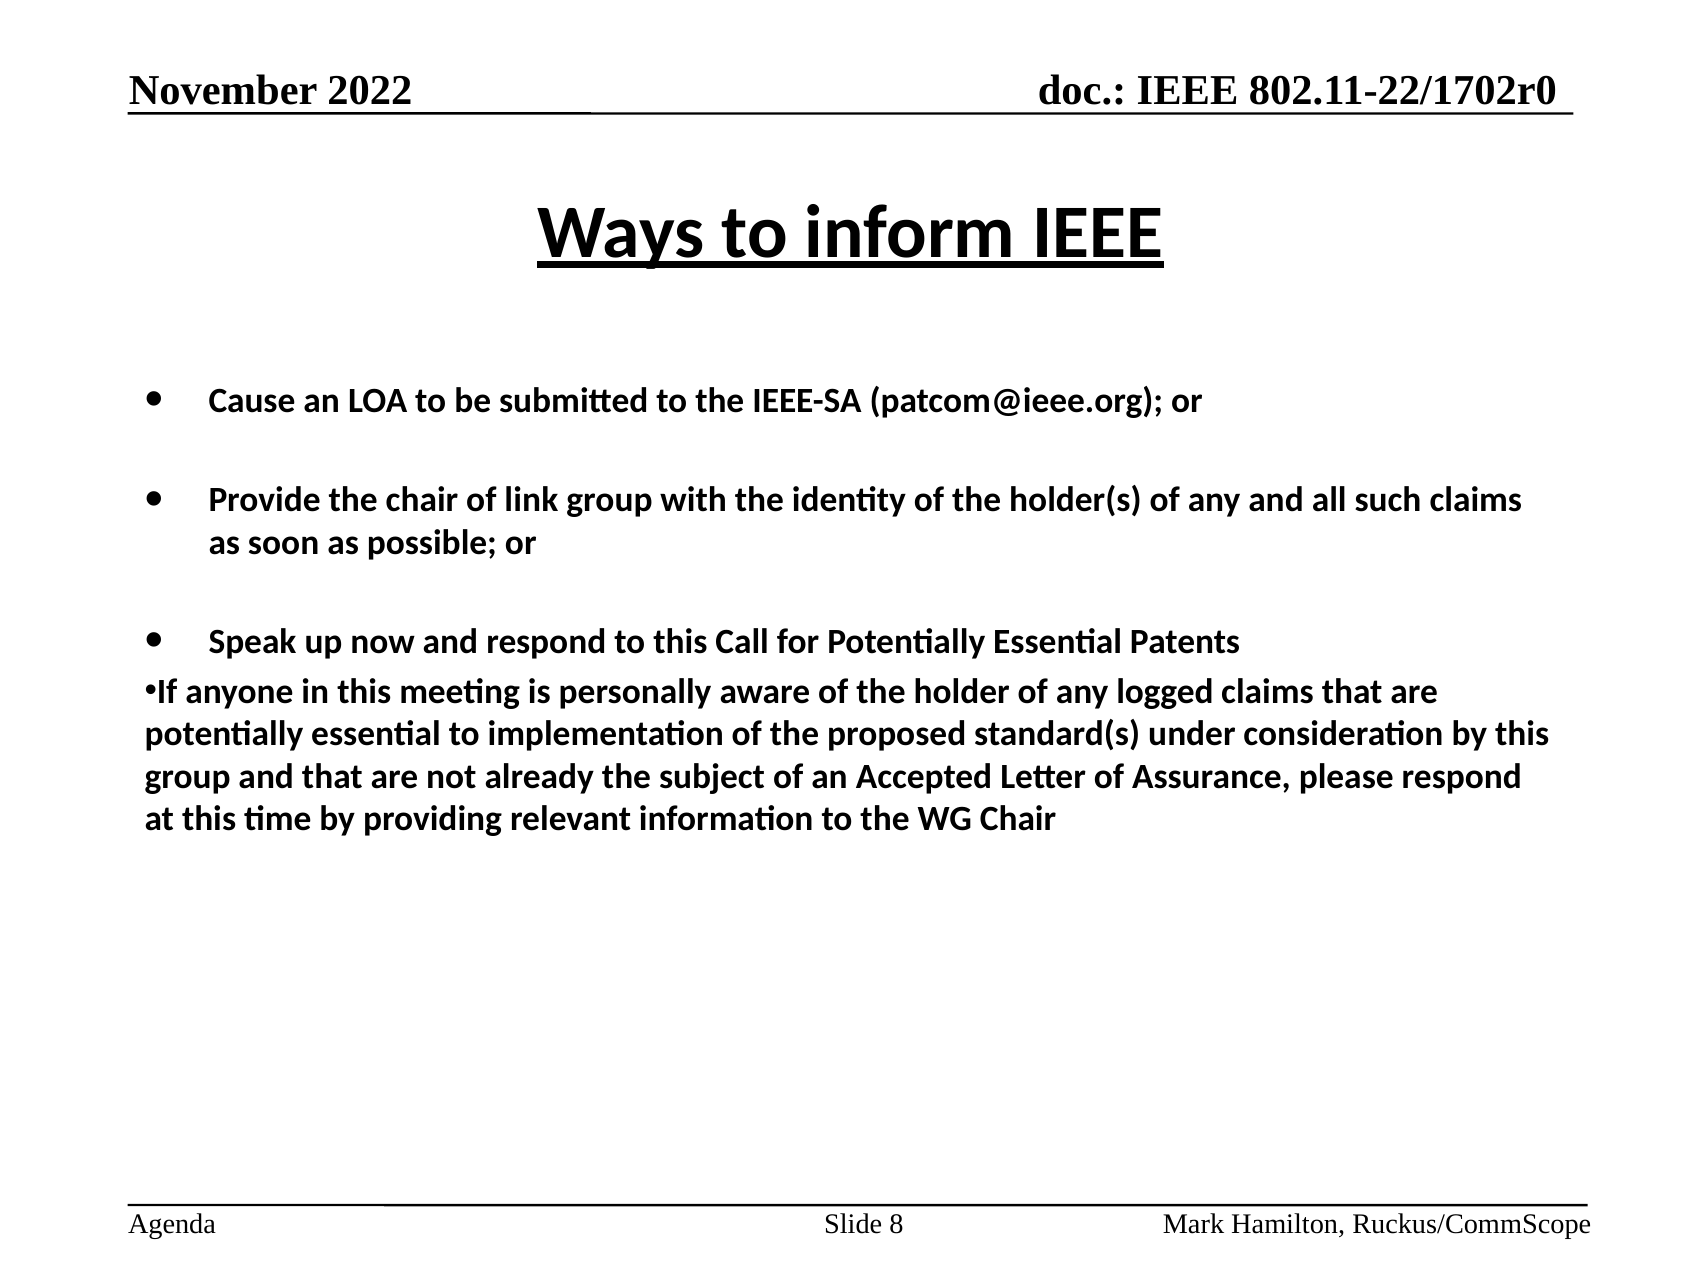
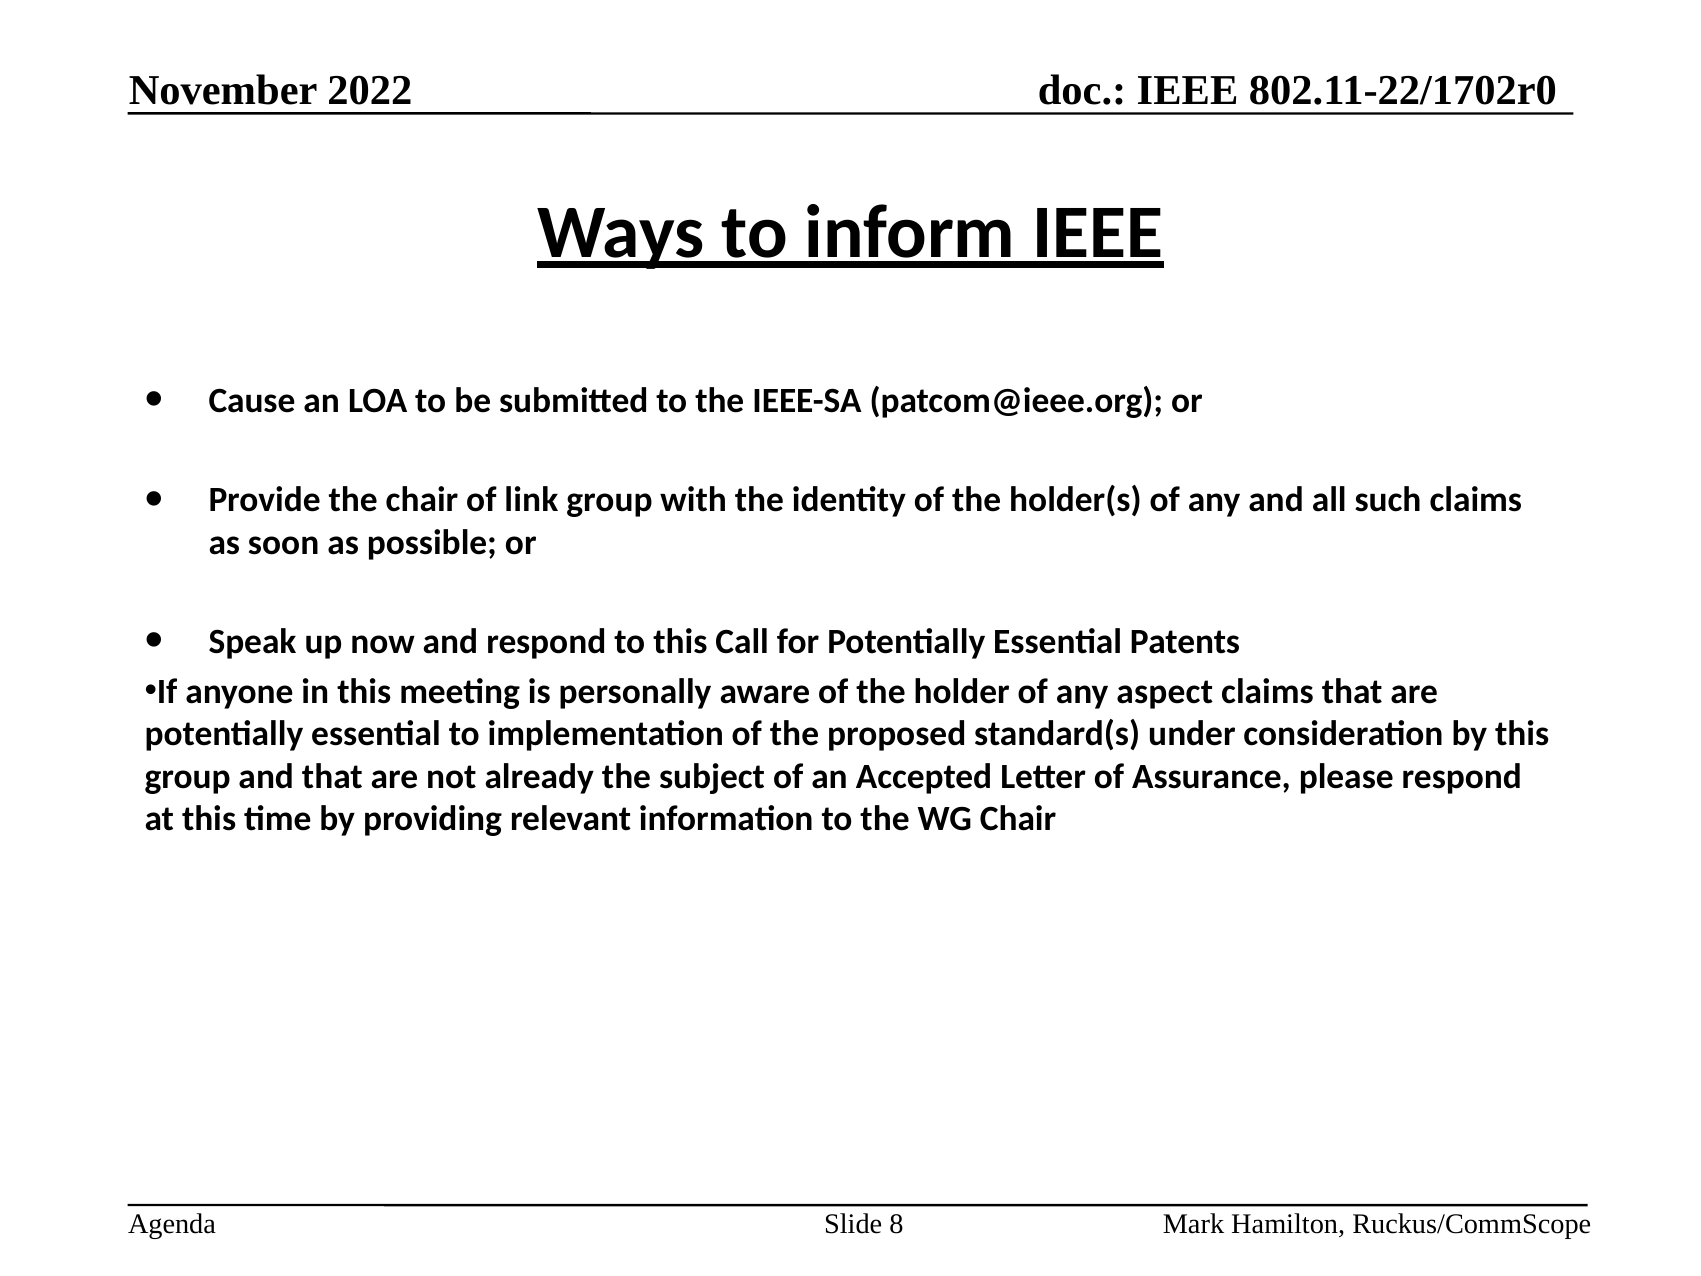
logged: logged -> aspect (1165, 691)
